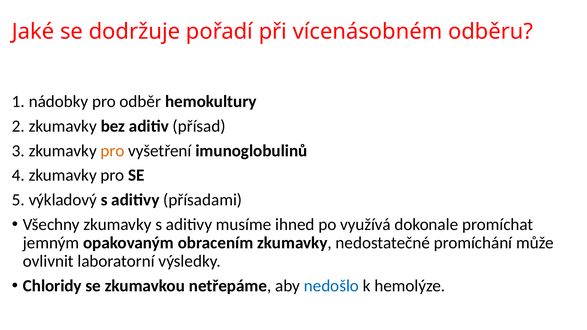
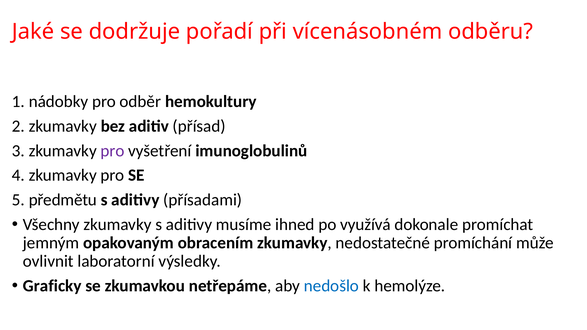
pro colour: orange -> purple (113, 151)
výkladový: výkladový -> předmětu (63, 200)
Chloridy: Chloridy -> Graficky (52, 286)
